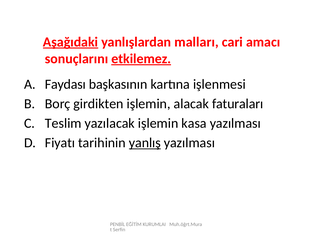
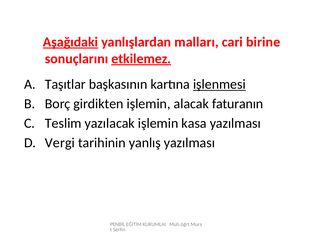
amacı: amacı -> birine (263, 42)
Faydası: Faydası -> Taşıtlar (65, 84)
işlenmesi underline: none -> present (219, 84)
faturaları: faturaları -> faturanın (238, 104)
Fiyatı: Fiyatı -> Vergi (60, 143)
yanlış underline: present -> none (145, 143)
